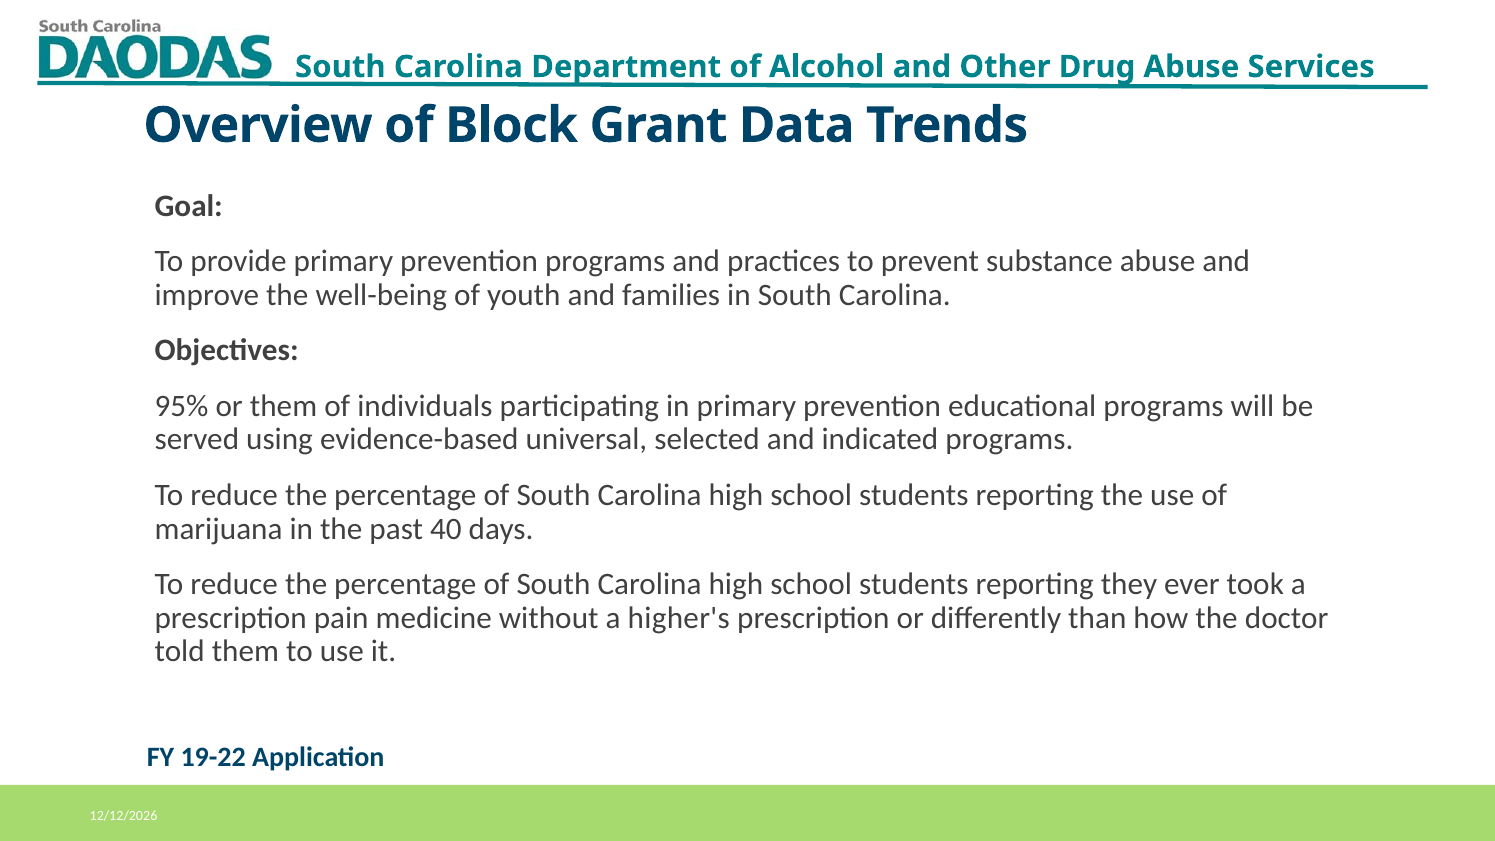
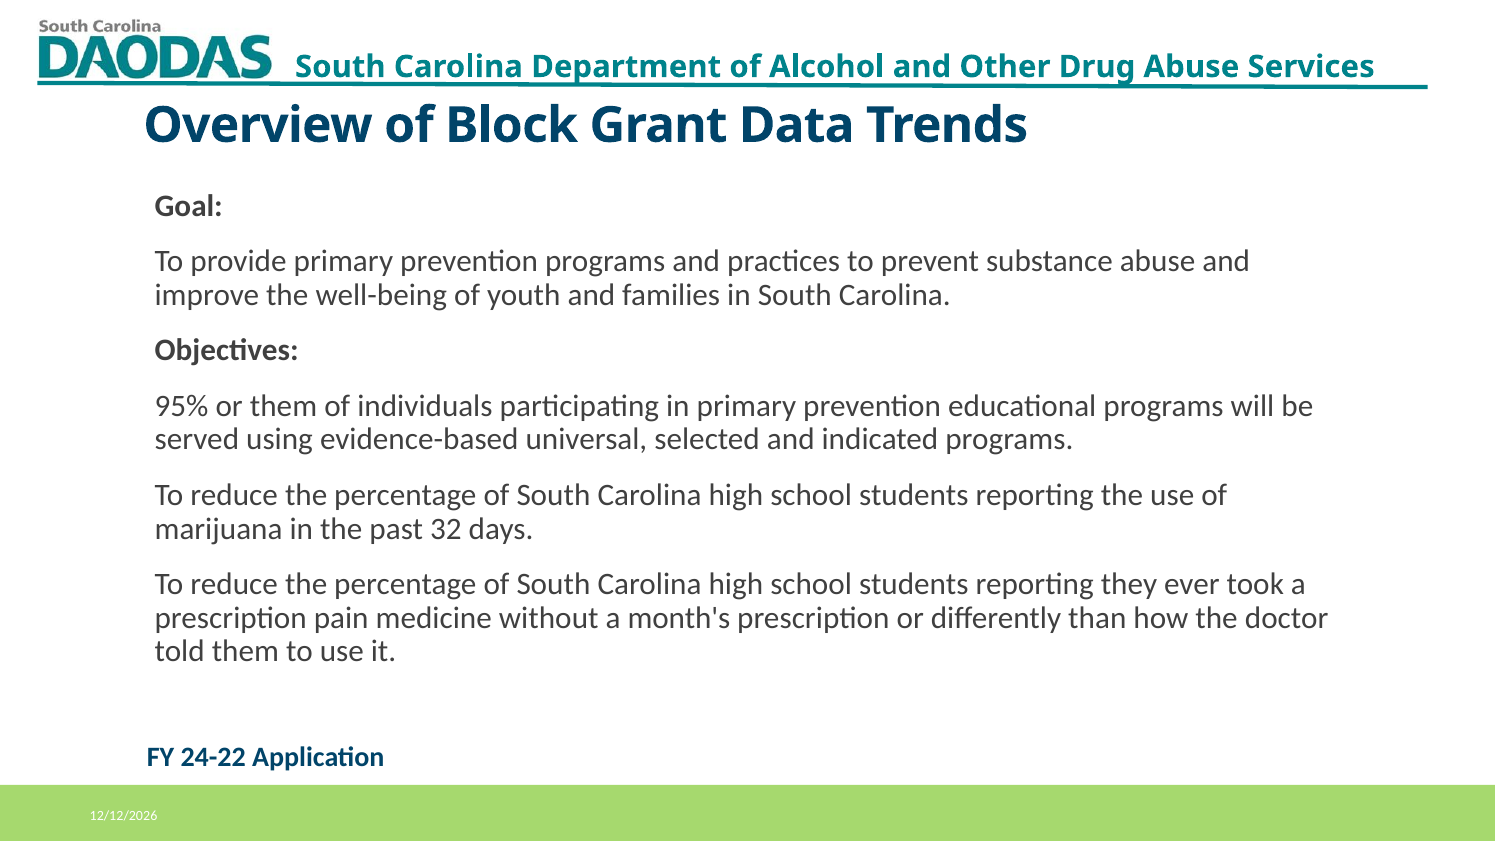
40: 40 -> 32 (446, 529)
higher's: higher's -> month's (679, 618)
19-22: 19-22 -> 24-22 (213, 757)
